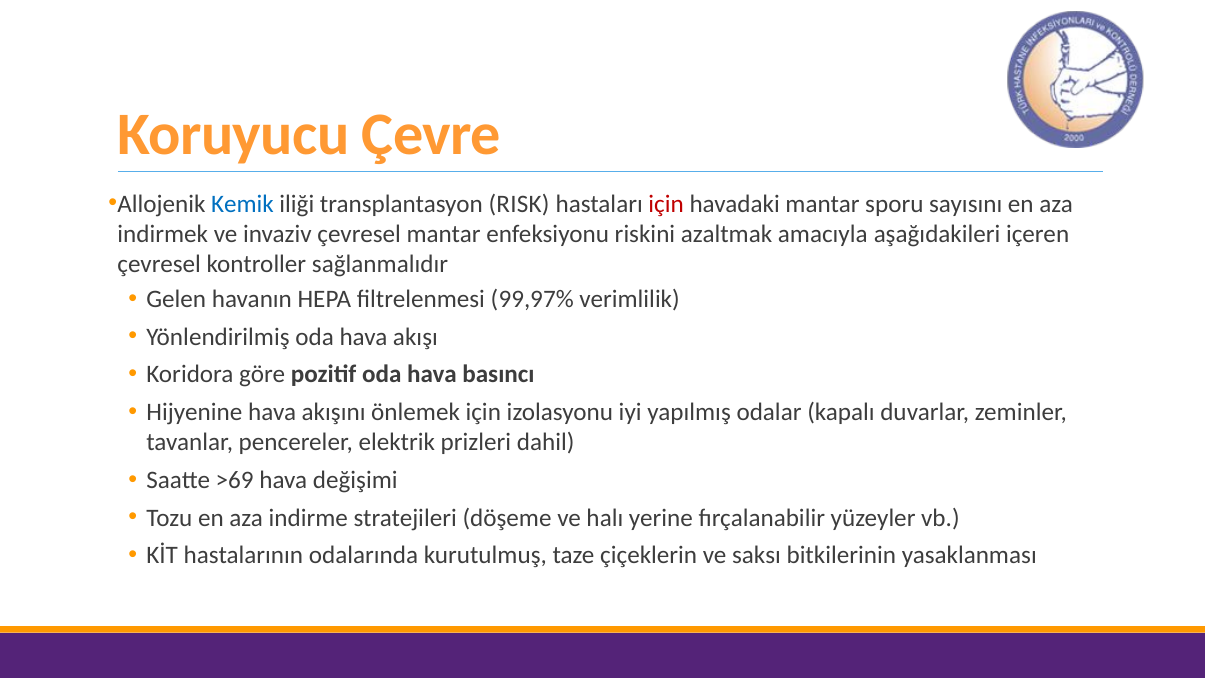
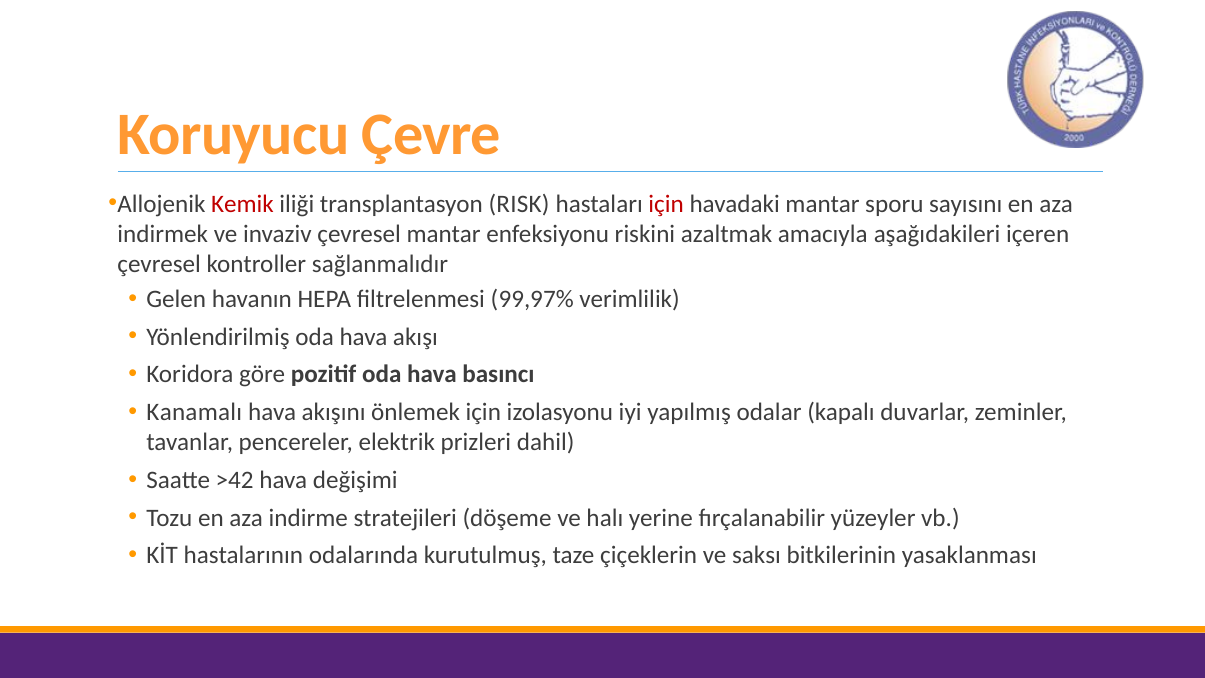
Kemik colour: blue -> red (242, 204)
Hijyenine: Hijyenine -> Kanamalı (194, 412)
>69: >69 -> >42 (235, 480)
